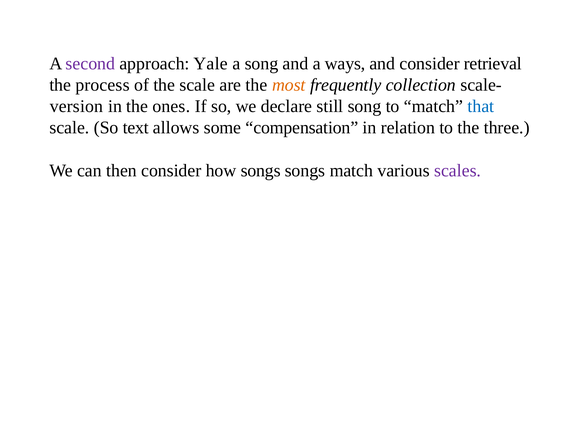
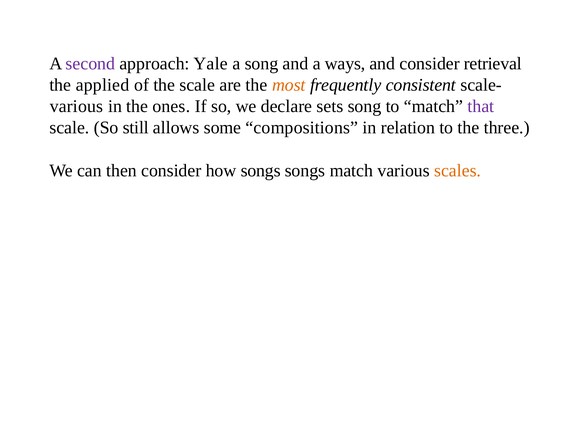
process: process -> applied (103, 85)
collection: collection -> consistent (421, 85)
version: version -> various (76, 106)
still: still -> sets (330, 106)
that colour: blue -> purple (481, 106)
text: text -> still (136, 127)
compensation: compensation -> compositions (302, 127)
scales colour: purple -> orange (458, 170)
